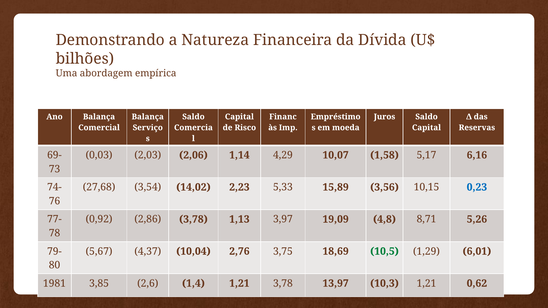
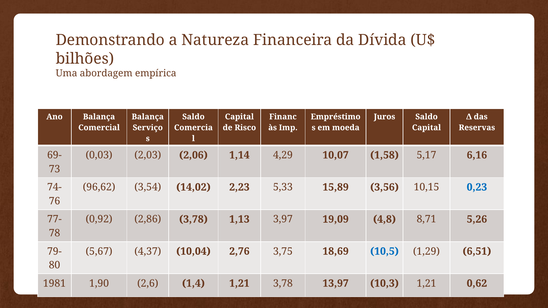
27,68: 27,68 -> 96,62 (99, 187)
10,5 colour: green -> blue (384, 252)
6,01: 6,01 -> 6,51 (477, 252)
3,85: 3,85 -> 1,90 (99, 284)
